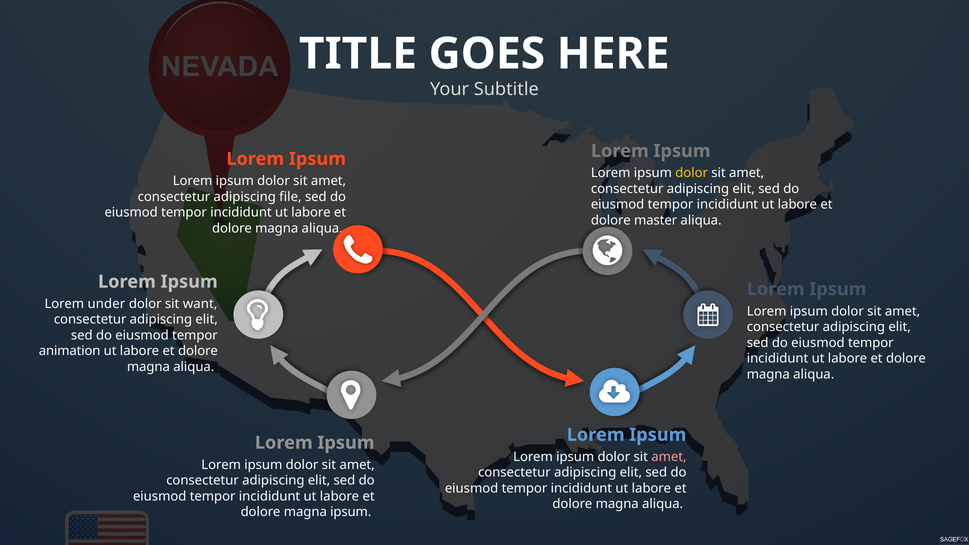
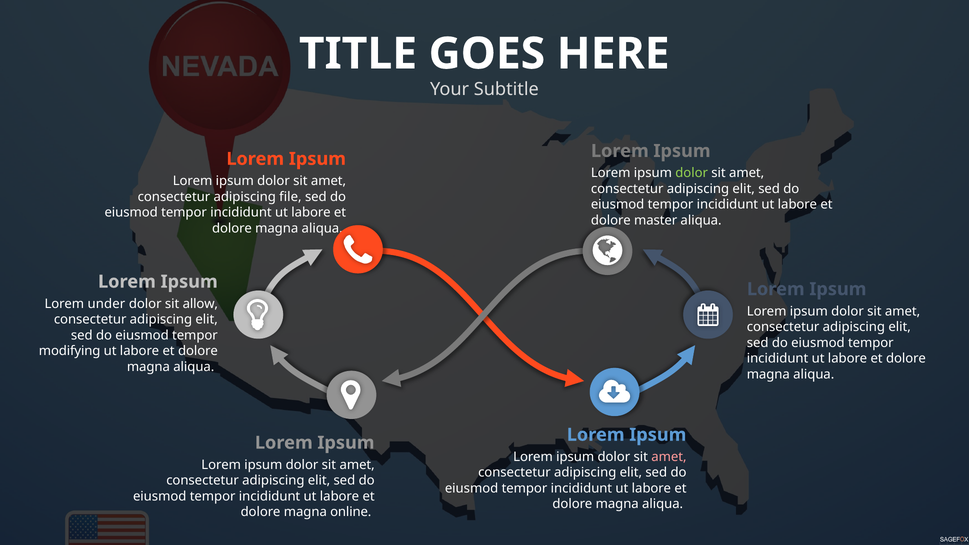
dolor colour: yellow -> light green (692, 173)
want: want -> allow (200, 304)
animation: animation -> modifying (70, 351)
magna ipsum: ipsum -> online (351, 512)
